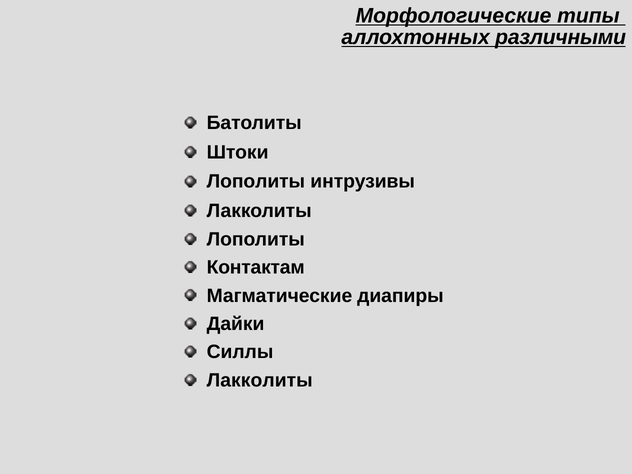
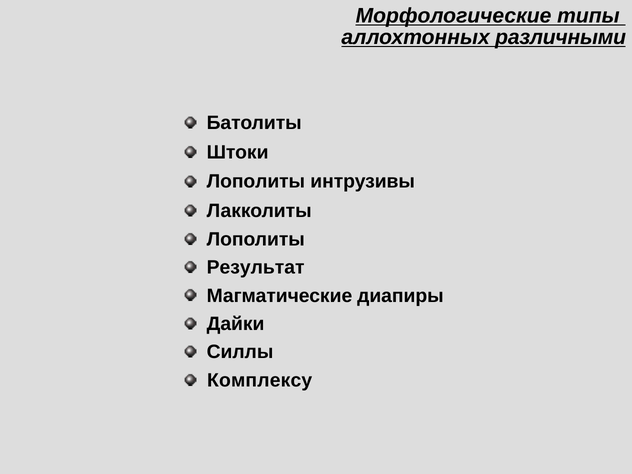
Контактам: Контактам -> Результат (256, 268)
Лакколиты: Лакколиты -> Комплексу (260, 380)
